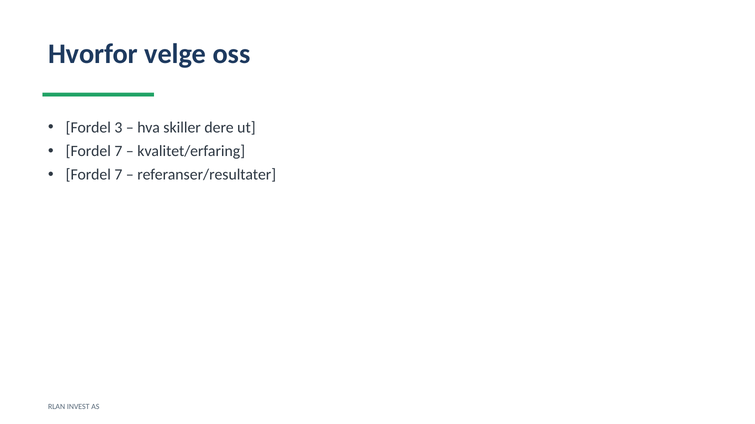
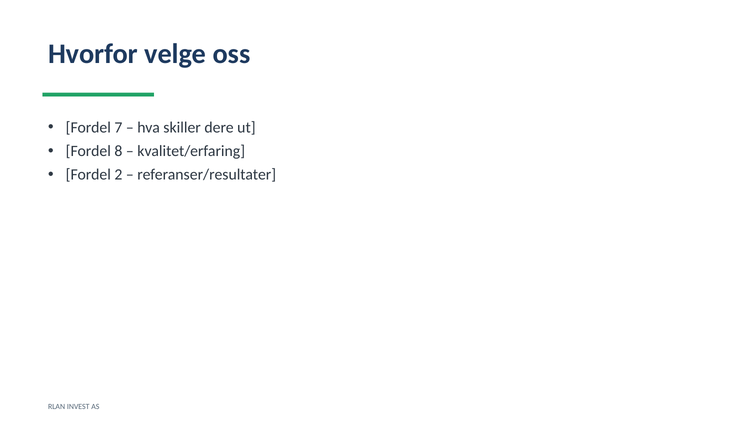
3: 3 -> 7 (118, 128)
7: 7 -> 8 (118, 151)
7: 7 -> 2 (118, 175)
